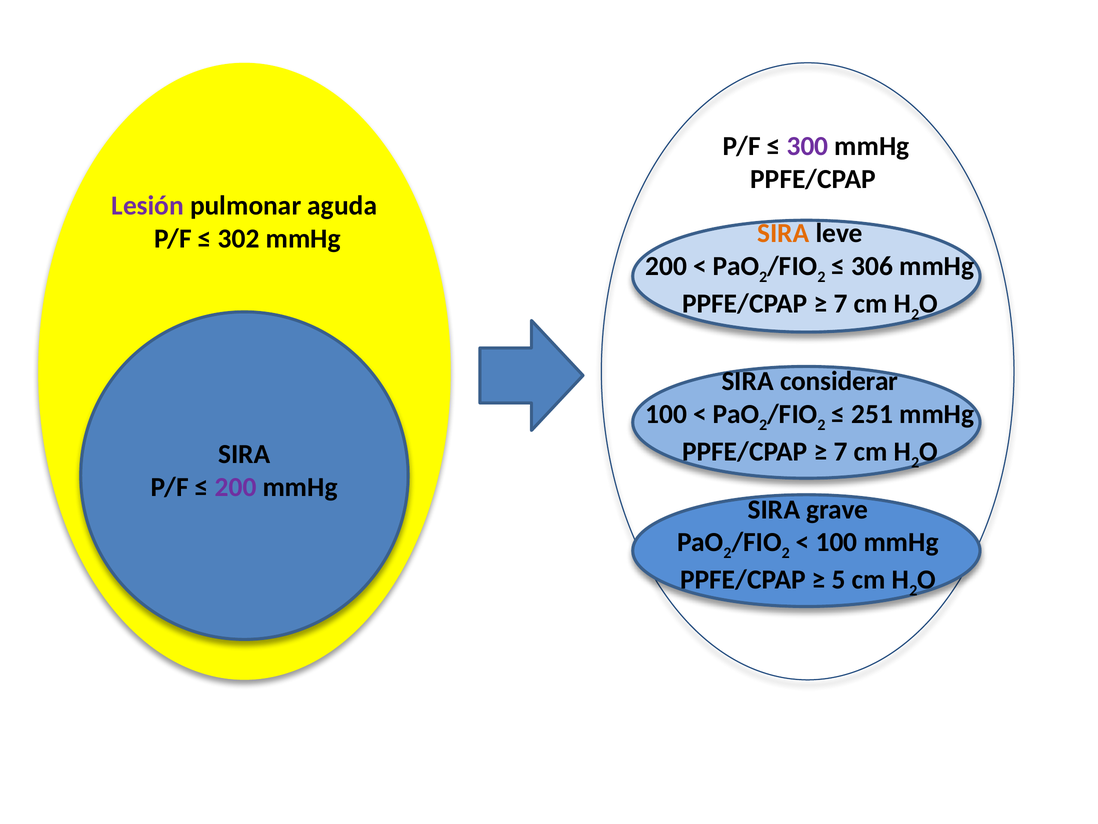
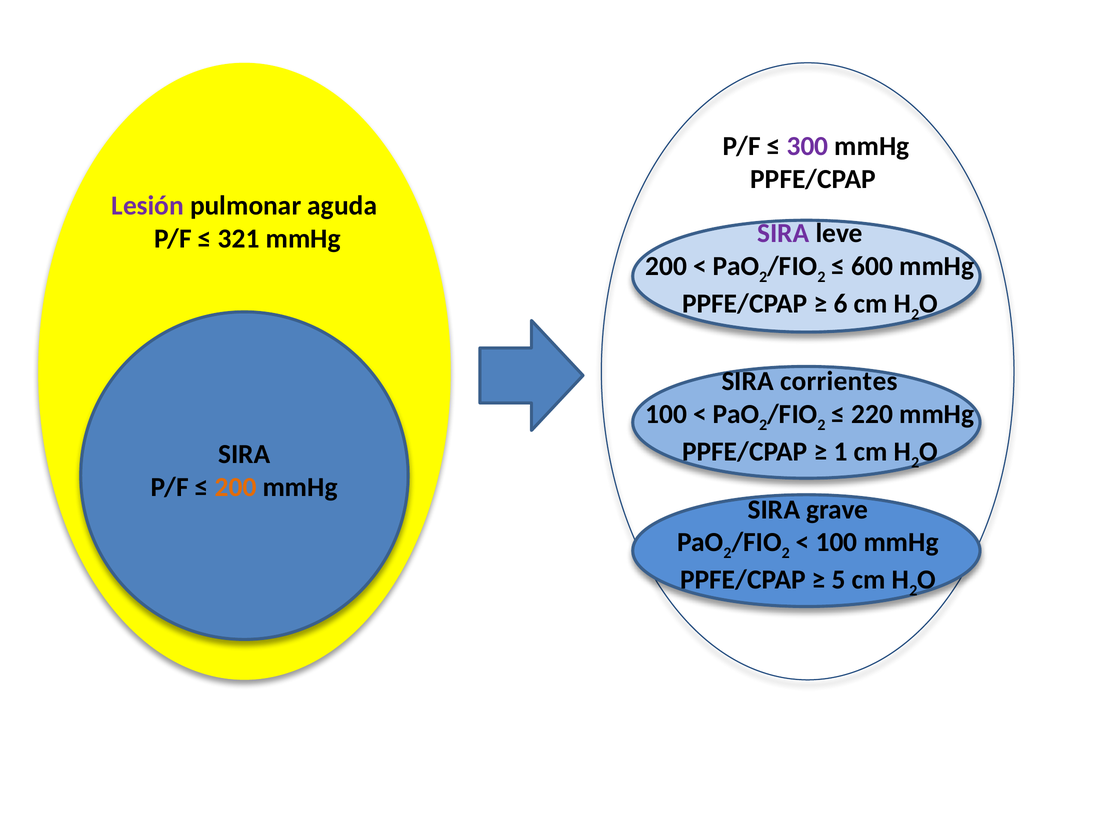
SIRA colour: orange -> purple (783, 233)
302: 302 -> 321 (239, 238)
306: 306 -> 600 (872, 266)
7: 7 -> 6 (840, 304)
considerar: considerar -> corrientes (839, 381)
251: 251 -> 220 (872, 414)
7: 7 -> 1 (840, 451)
200 colour: purple -> orange (236, 487)
